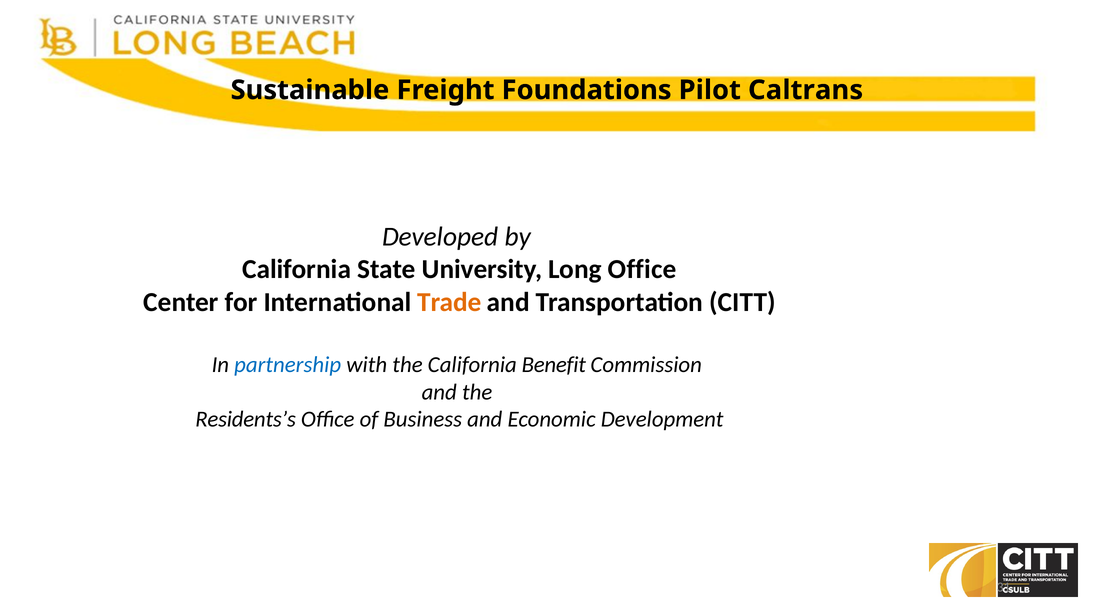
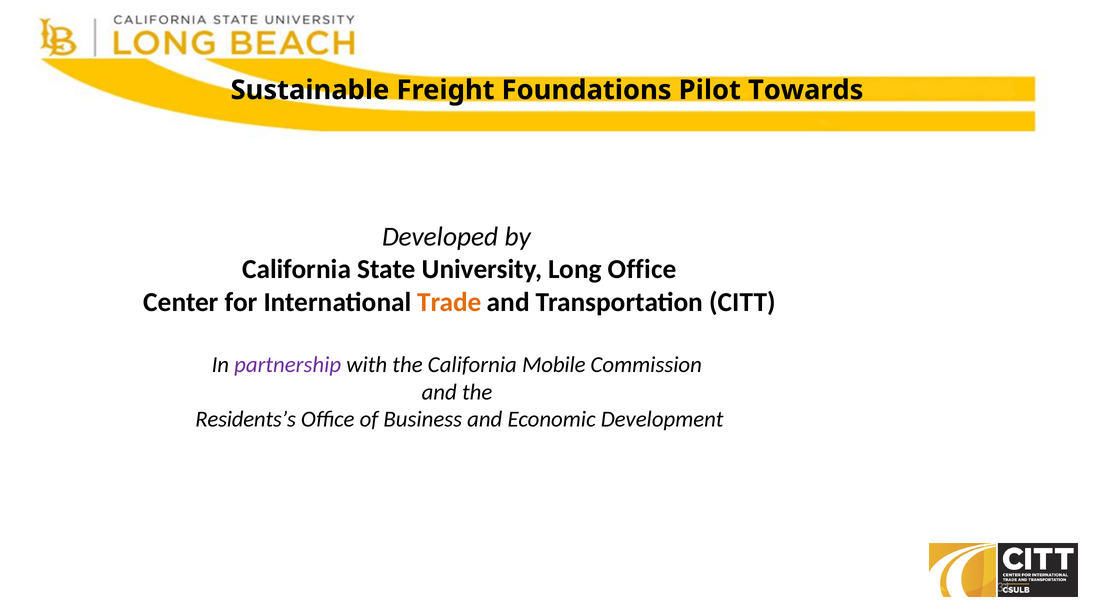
Caltrans: Caltrans -> Towards (806, 90)
partnership colour: blue -> purple (288, 365)
Benefit: Benefit -> Mobile (554, 365)
